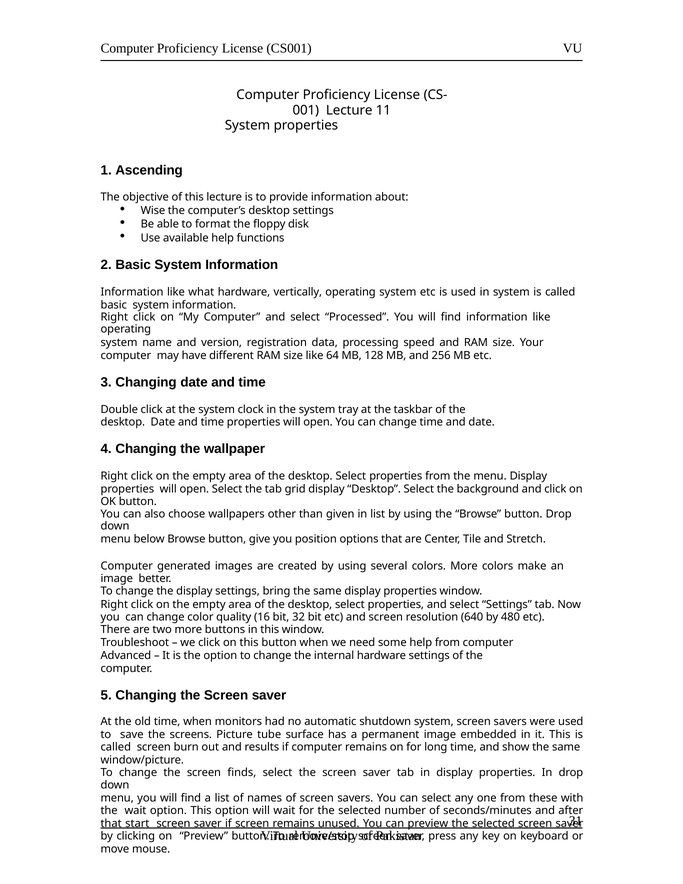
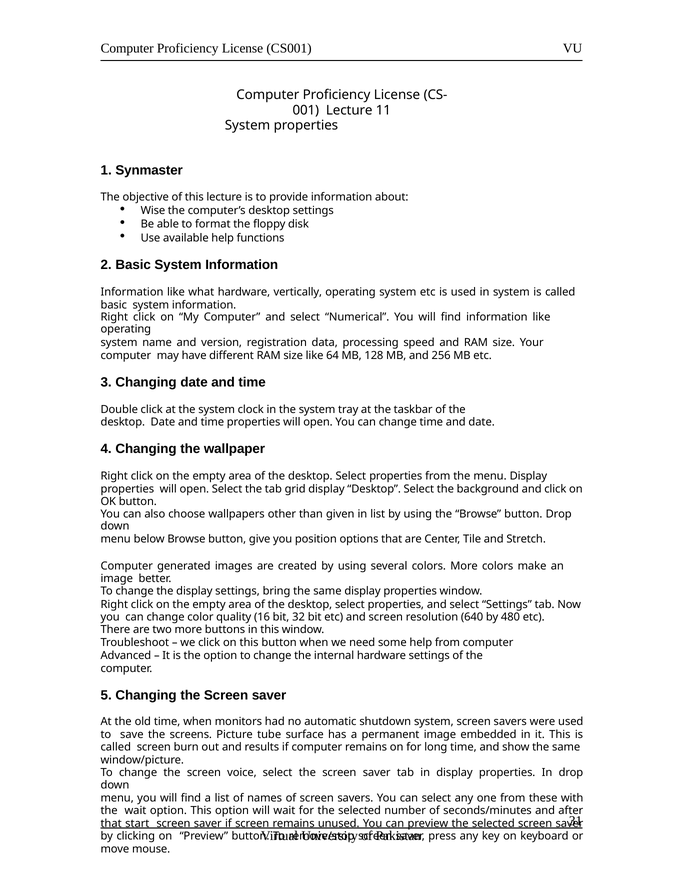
Ascending: Ascending -> Synmaster (149, 170)
Processed: Processed -> Numerical (357, 317)
finds: finds -> voice (242, 773)
